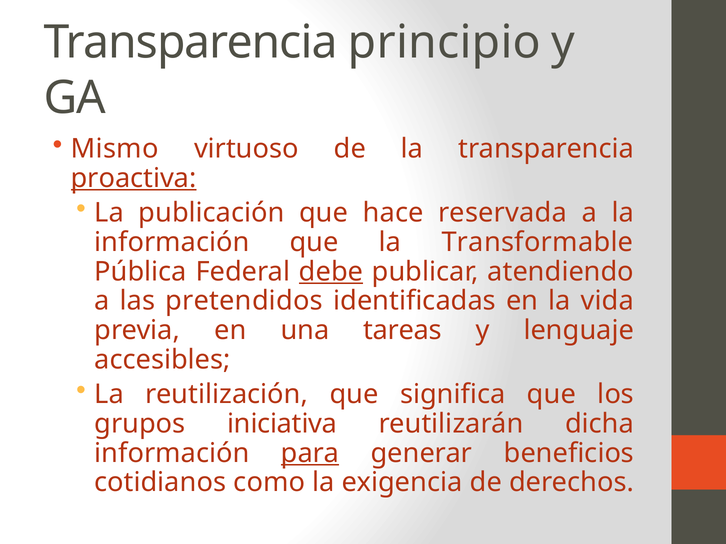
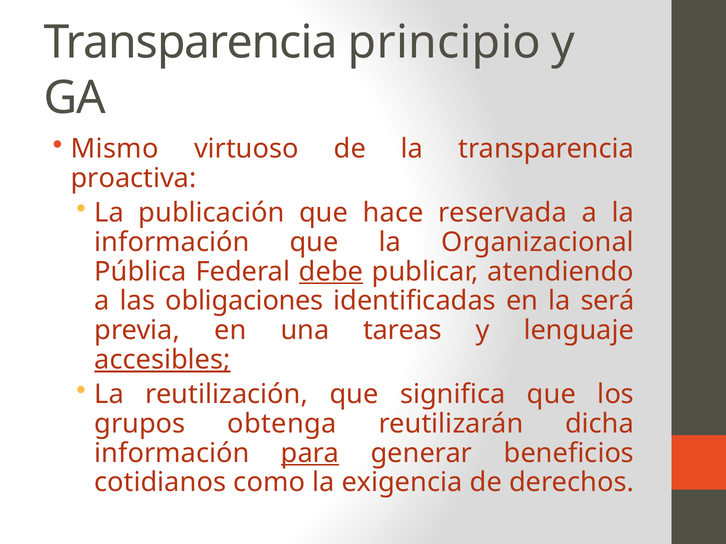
proactiva underline: present -> none (134, 178)
Transformable: Transformable -> Organizacional (538, 242)
pretendidos: pretendidos -> obligaciones (244, 301)
vida: vida -> será (608, 301)
accesibles underline: none -> present (163, 360)
iniciativa: iniciativa -> obtenga (282, 424)
